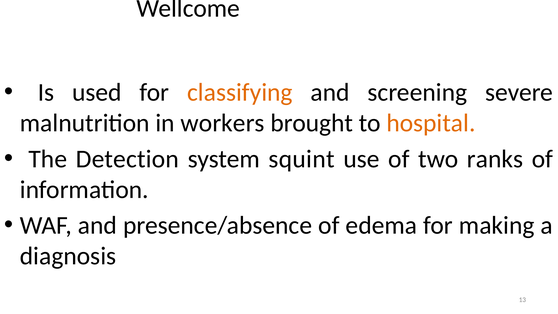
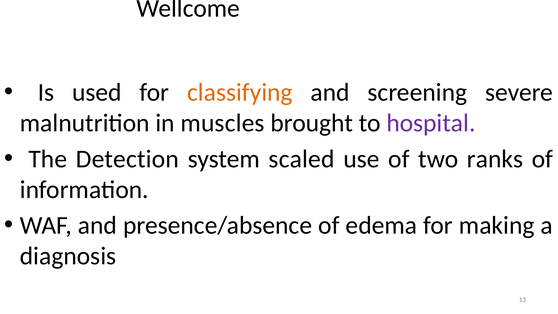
workers: workers -> muscles (223, 123)
hospital colour: orange -> purple (431, 123)
squint: squint -> scaled (302, 159)
